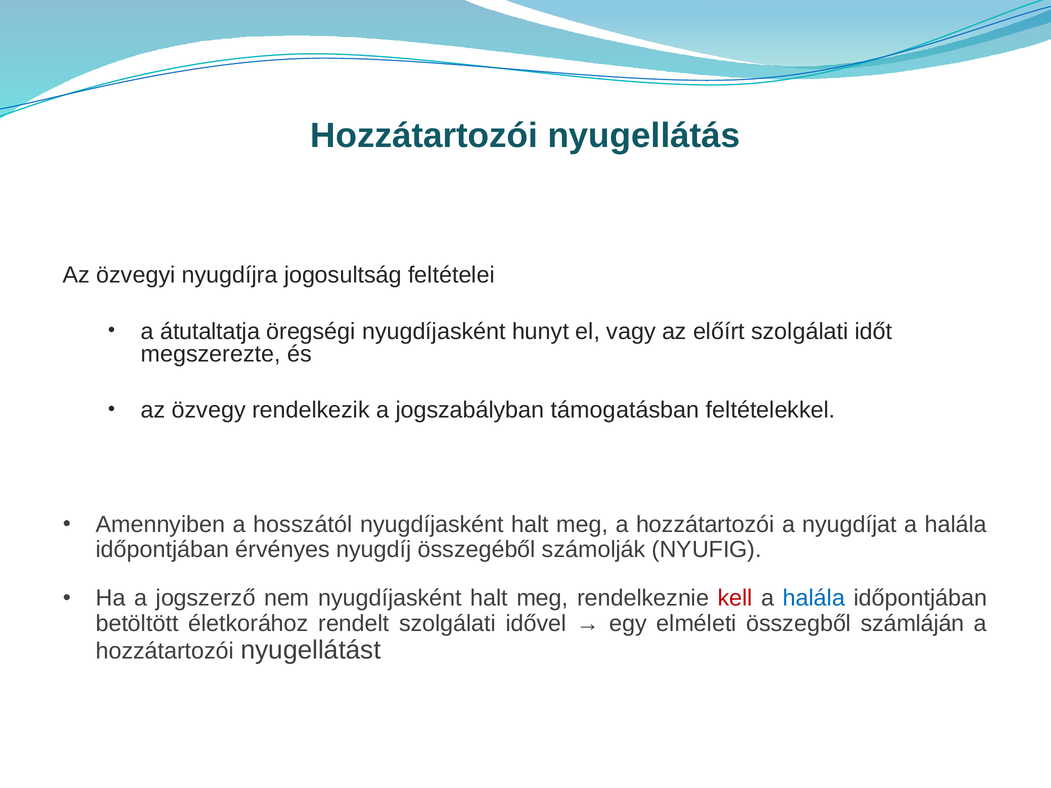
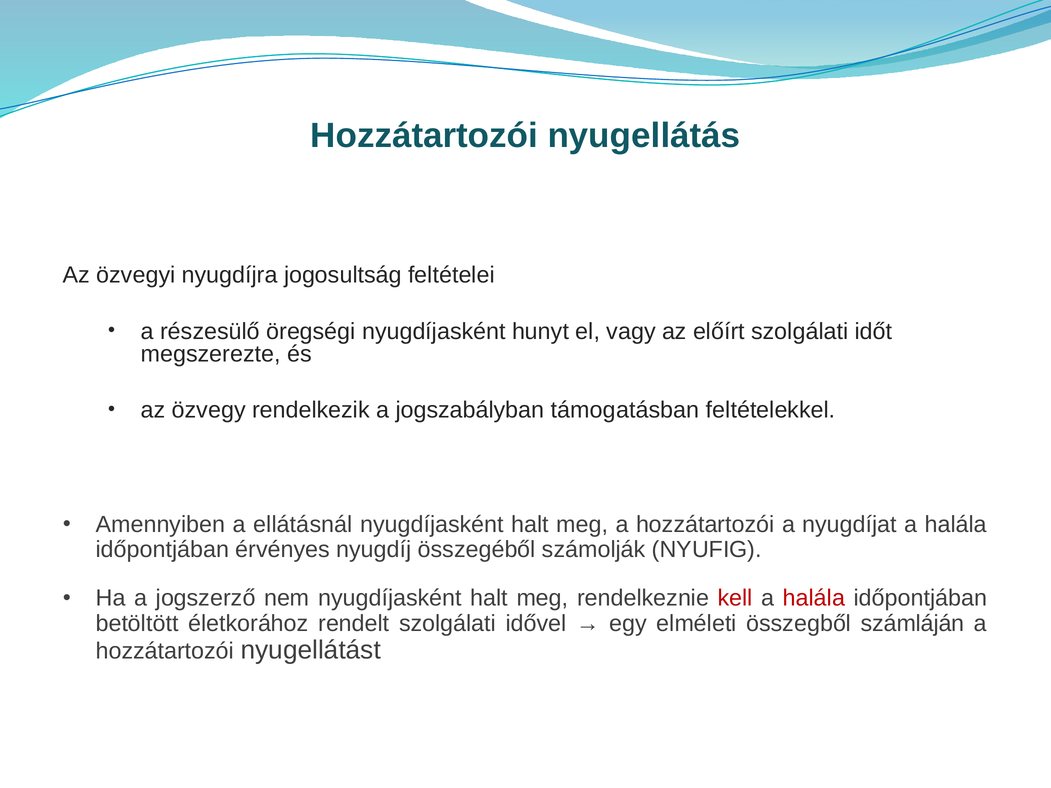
átutaltatja: átutaltatja -> részesülő (210, 332)
hosszától: hosszától -> ellátásnál (303, 525)
halála colour: blue -> red (814, 598)
